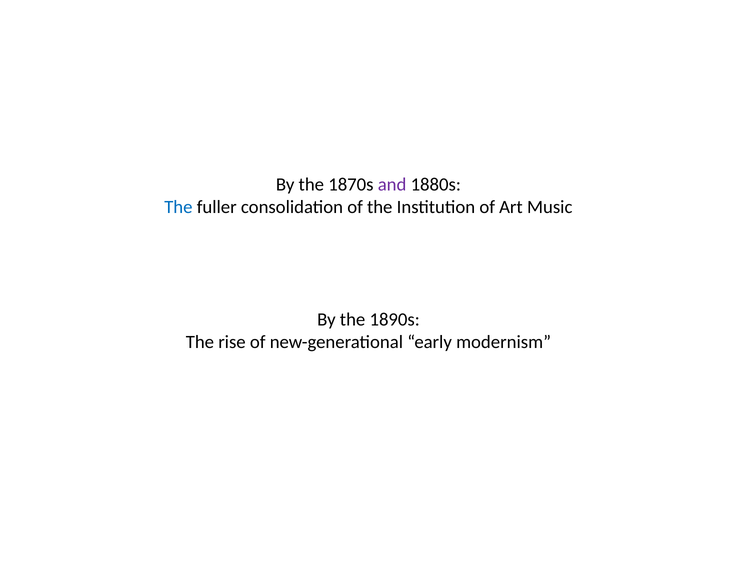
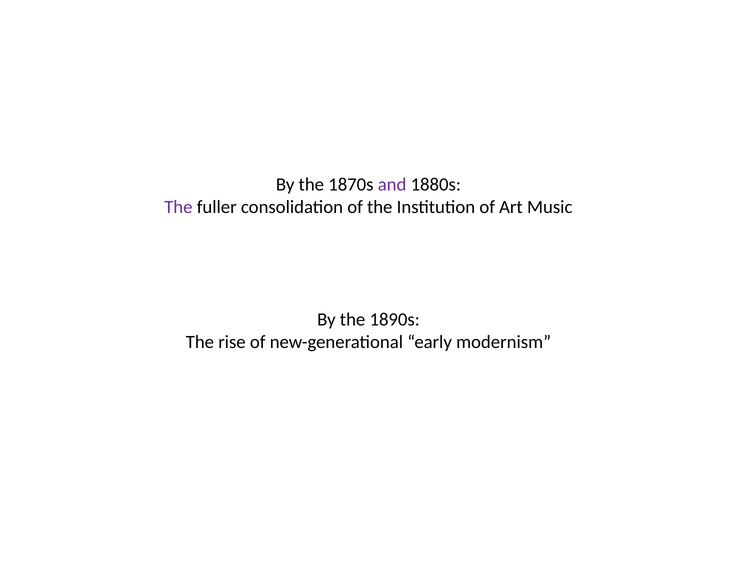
The colour: blue -> purple (178, 207)
